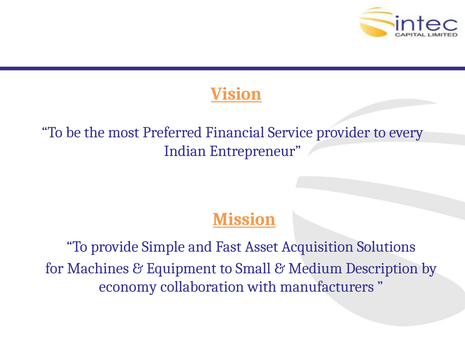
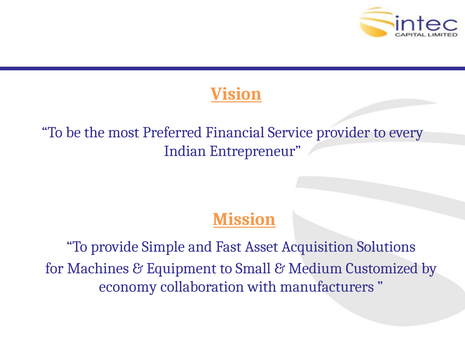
Description: Description -> Customized (382, 269)
